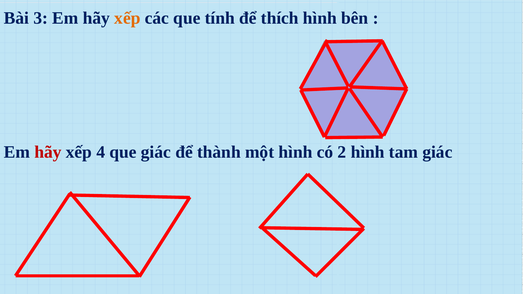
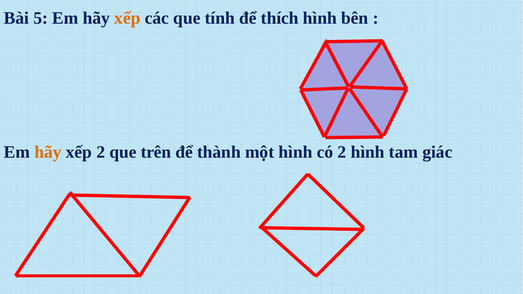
3: 3 -> 5 (41, 18)
hãy colour: red -> orange (48, 152)
xếp 4: 4 -> 2 (101, 152)
que giác: giác -> trên (156, 152)
